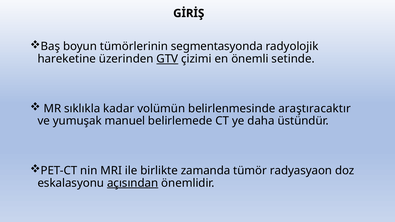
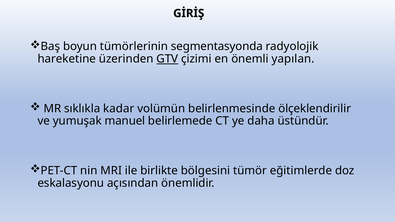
setinde: setinde -> yapılan (293, 59)
araştıracaktır: araştıracaktır -> ölçeklendirilir (315, 109)
zamanda: zamanda -> bölgesini (205, 171)
radyasyaon: radyasyaon -> eğitimlerde (301, 171)
açısından underline: present -> none (133, 183)
